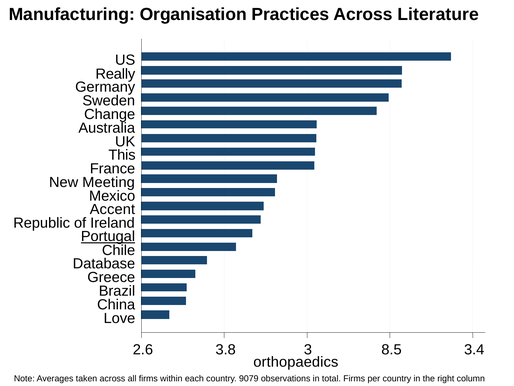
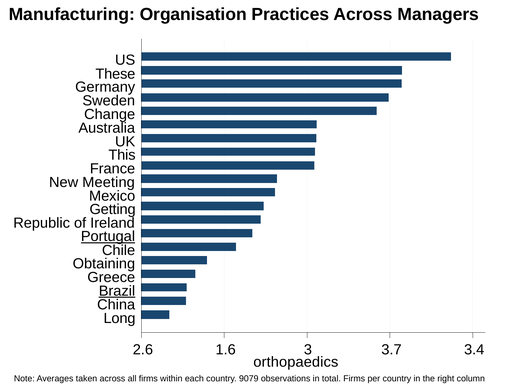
Literature: Literature -> Managers (438, 14)
Really: Really -> These (115, 74)
Accent: Accent -> Getting (113, 209)
Database: Database -> Obtaining (104, 263)
Brazil underline: none -> present (117, 291)
Love: Love -> Long (120, 318)
3.8: 3.8 -> 1.6 (226, 349)
8.5: 8.5 -> 3.7 (392, 349)
